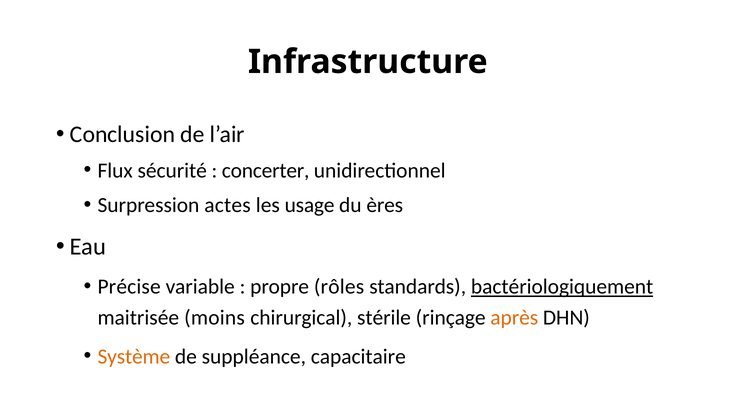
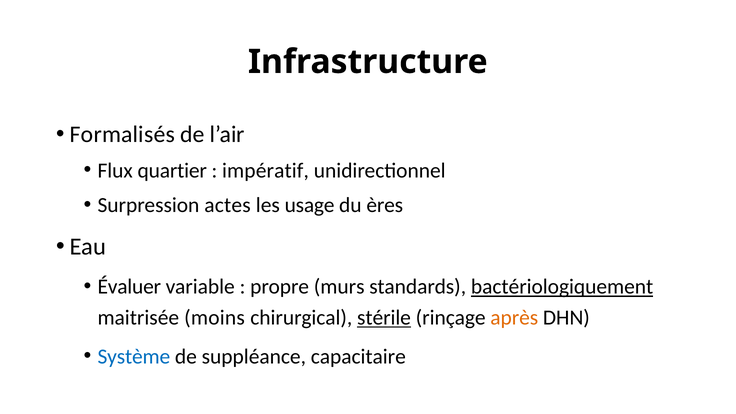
Conclusion: Conclusion -> Formalisés (122, 135)
sécurité: sécurité -> quartier (172, 171)
concerter: concerter -> impératif (265, 171)
Précise: Précise -> Évaluer (129, 287)
rôles: rôles -> murs (339, 287)
stérile underline: none -> present (384, 318)
Système colour: orange -> blue (134, 356)
